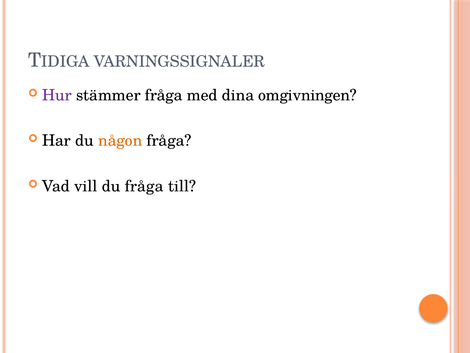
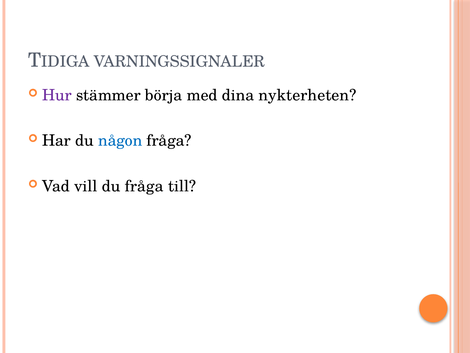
stämmer fråga: fråga -> börja (164, 95)
omgivningen: omgivningen -> nykterheten (307, 95)
någon colour: orange -> blue (120, 141)
